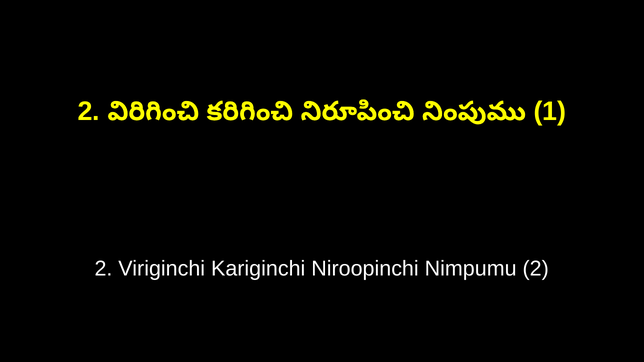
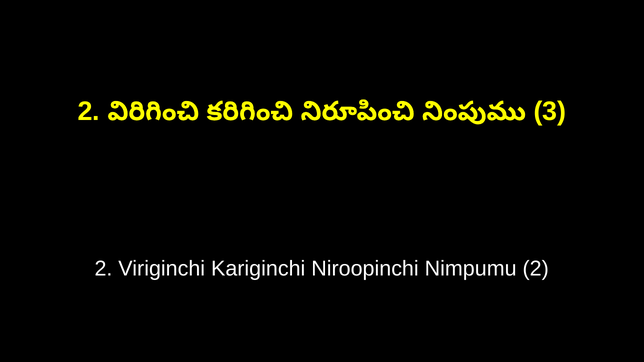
1: 1 -> 3 (550, 111)
